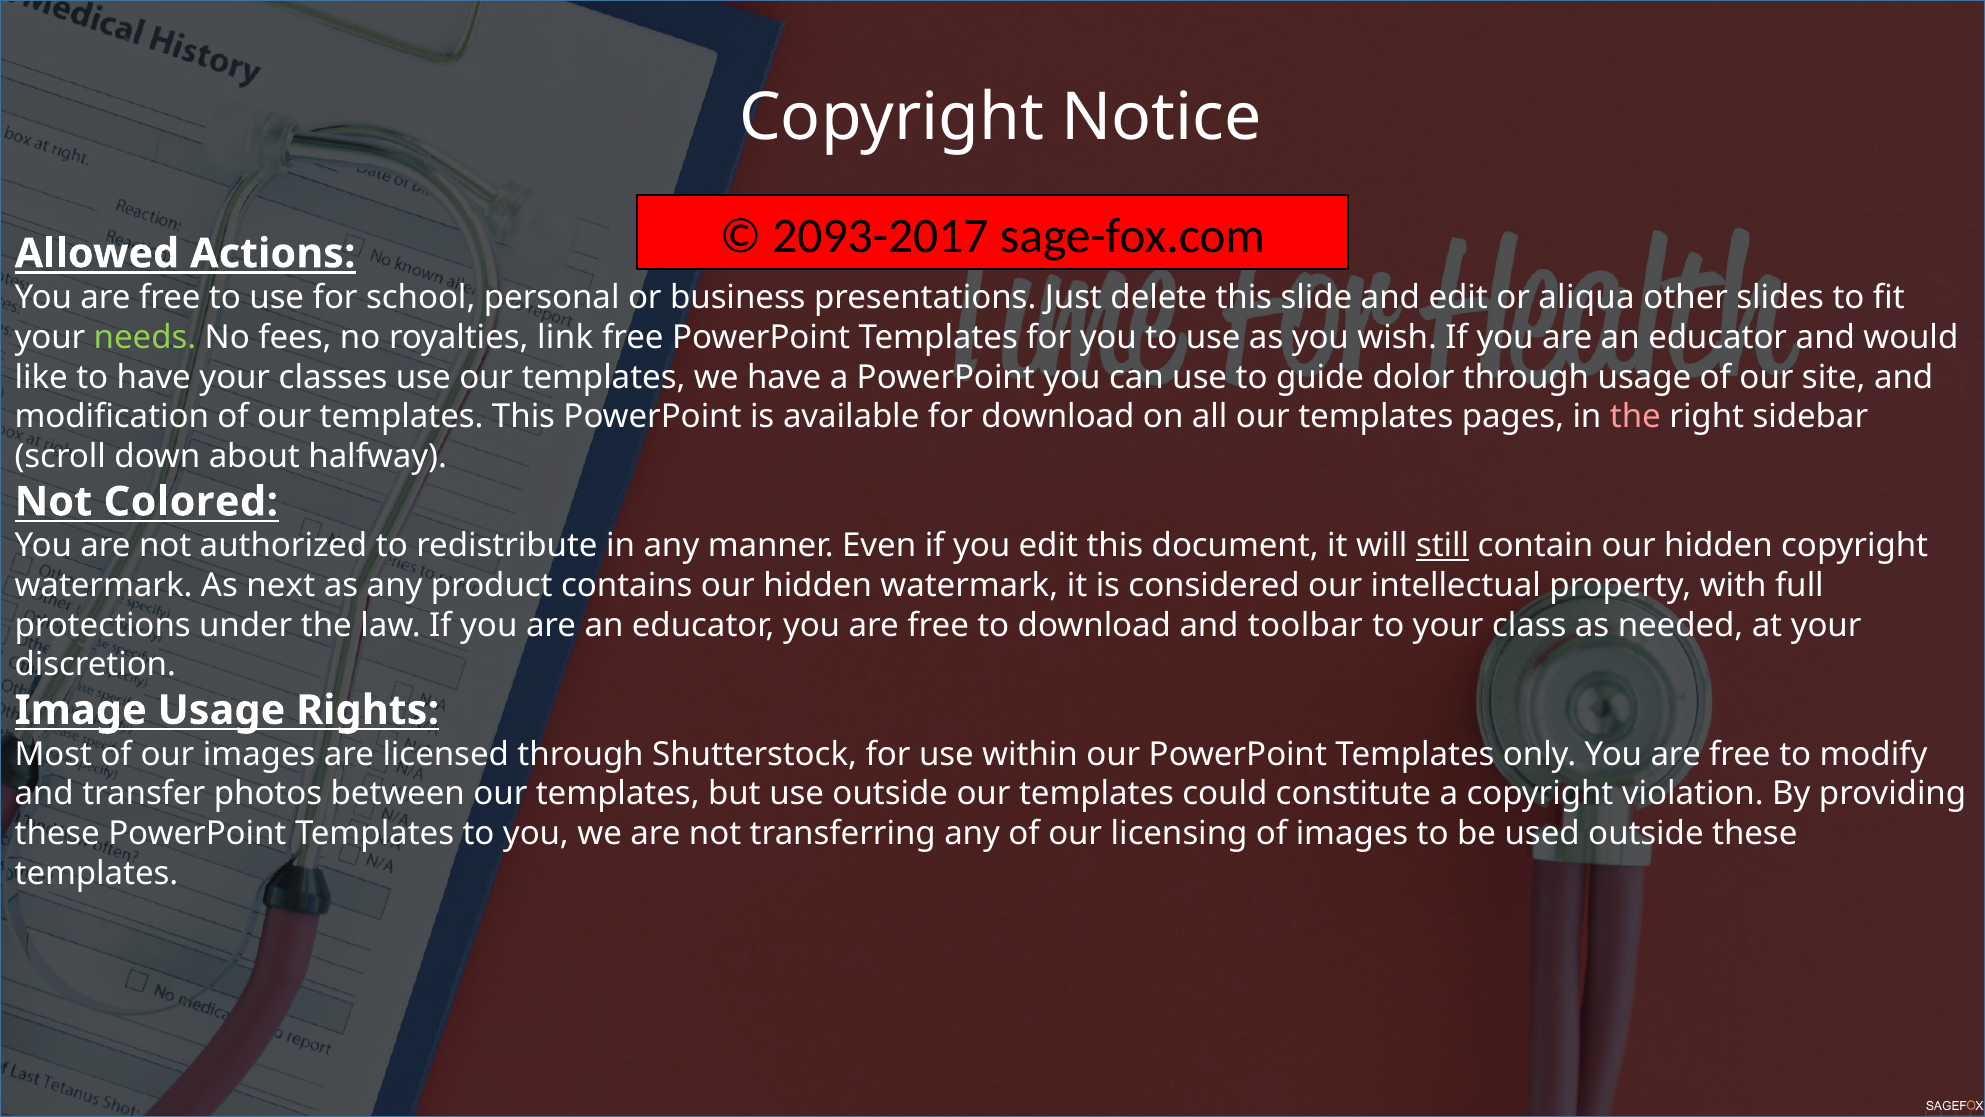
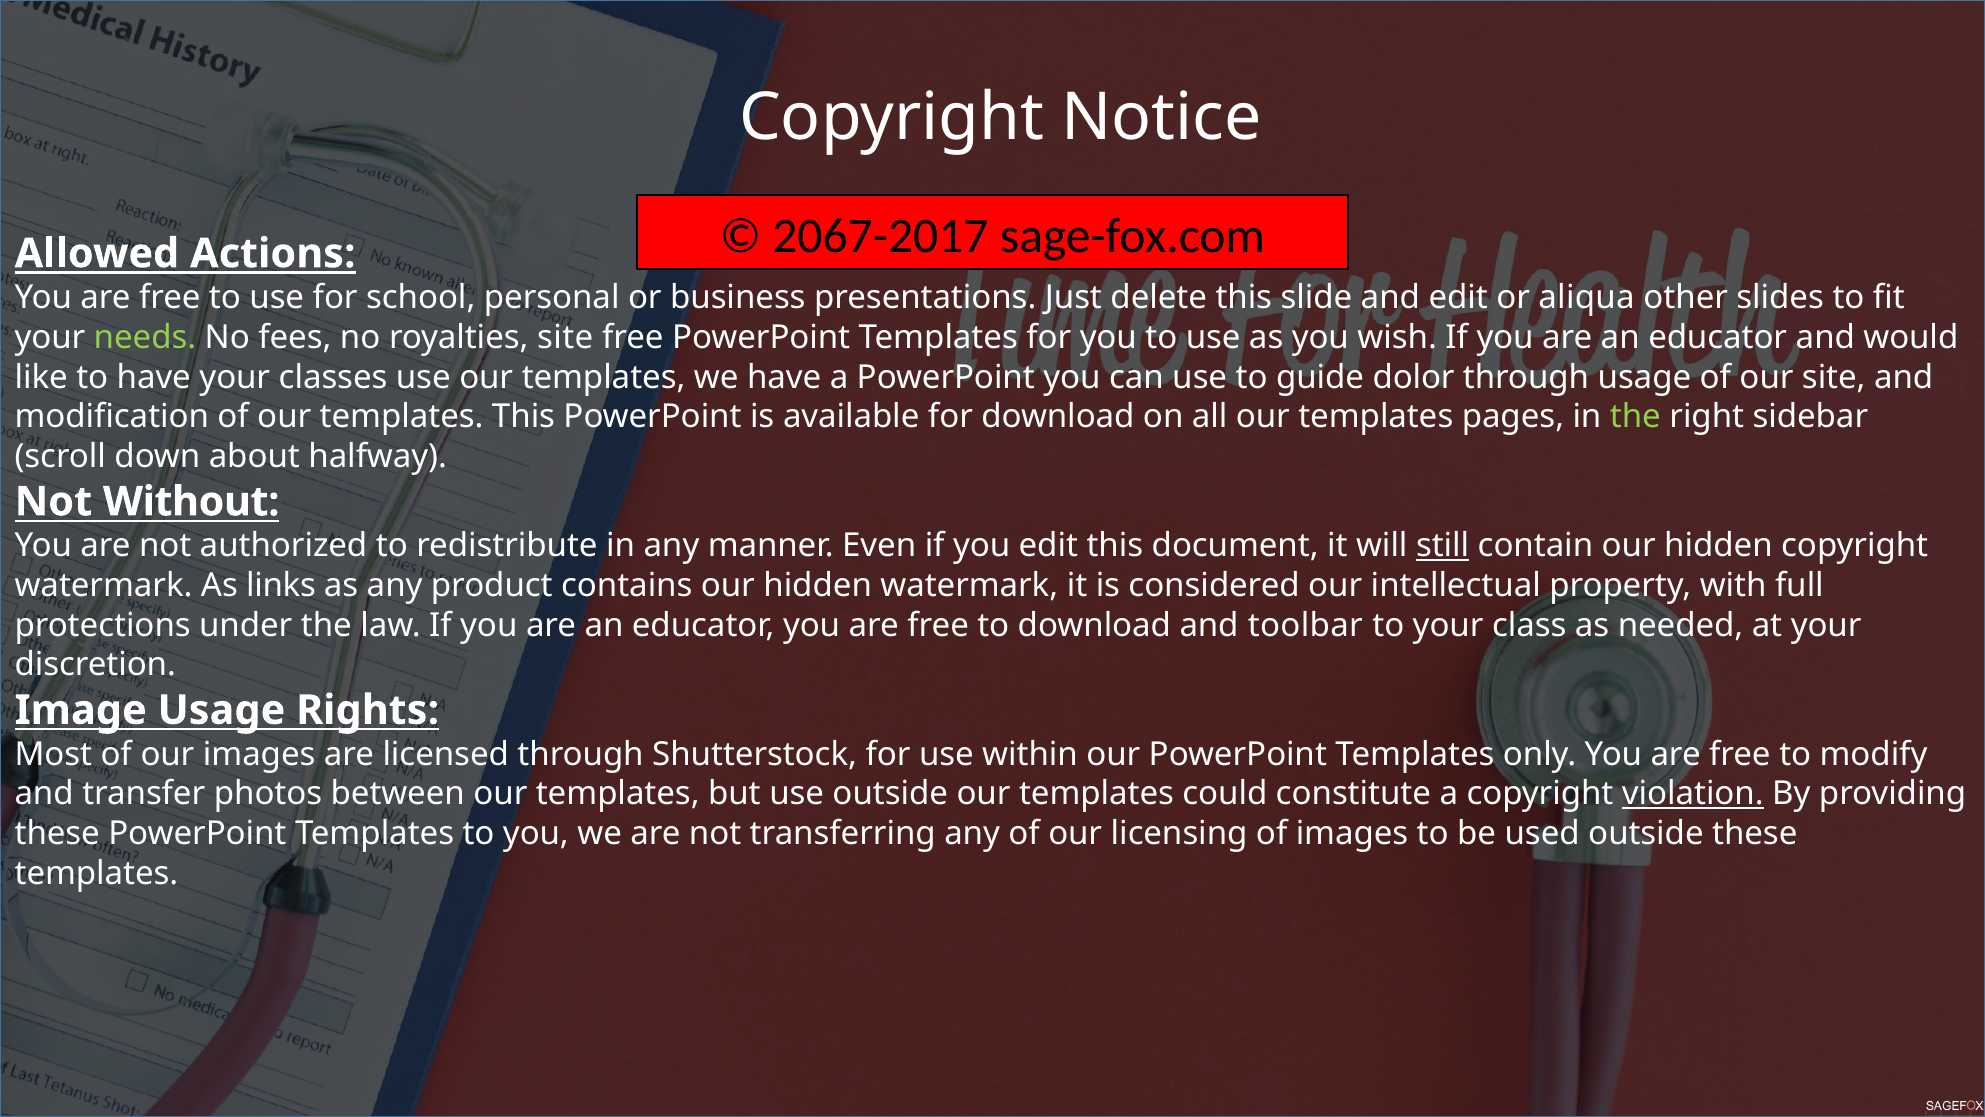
2093-2017: 2093-2017 -> 2067-2017 (880, 236)
royalties link: link -> site (565, 337)
the colour: pink -> light green (1635, 417)
Colored: Colored -> Without (191, 502)
next: next -> links (281, 585)
violation underline: none -> present (1693, 794)
